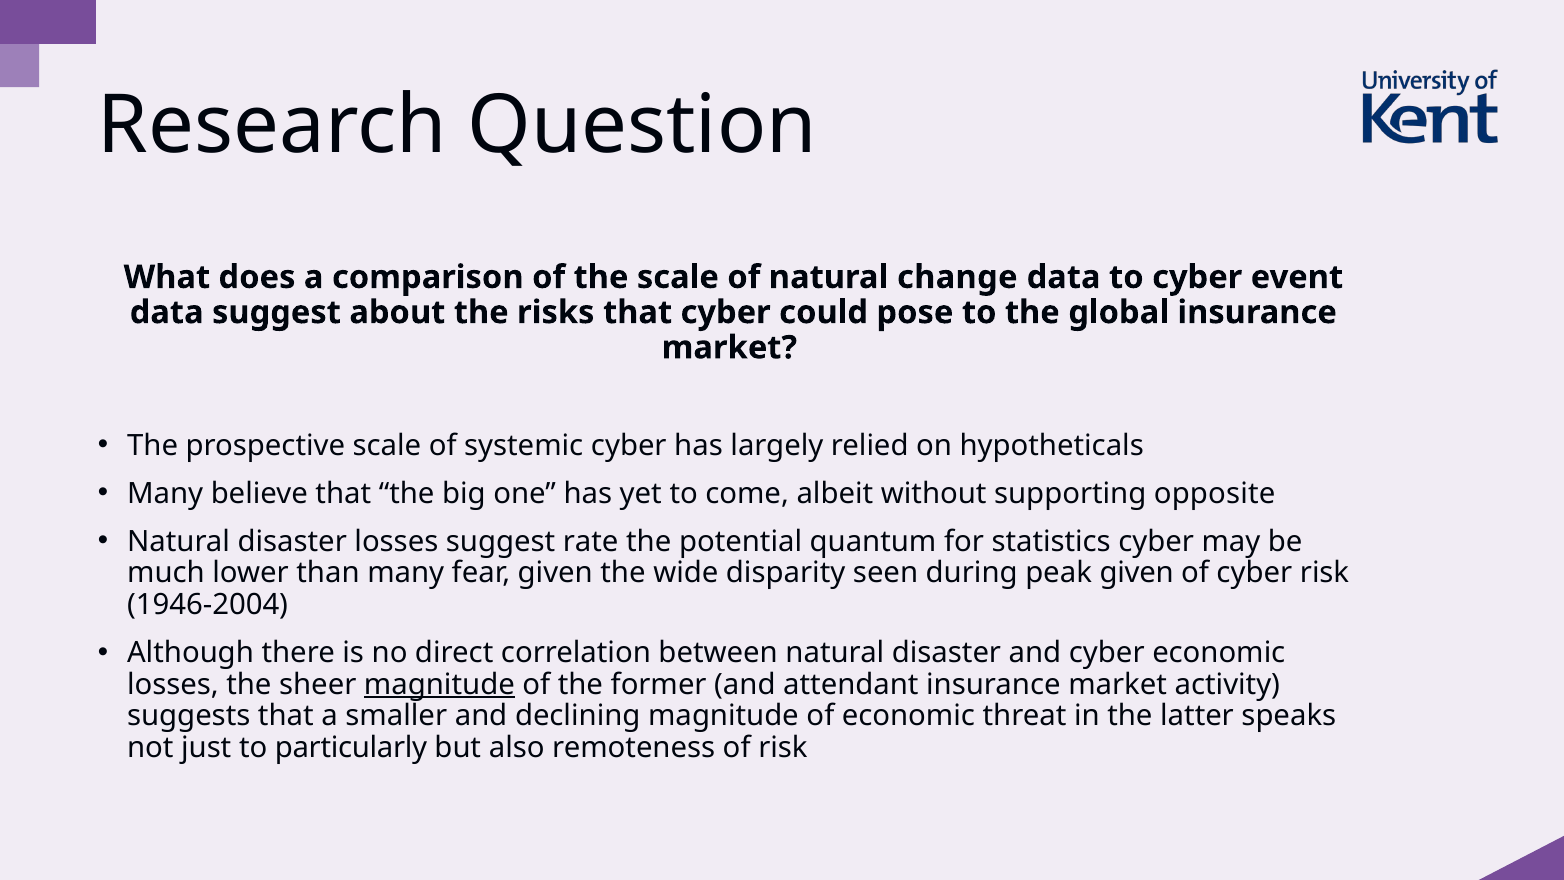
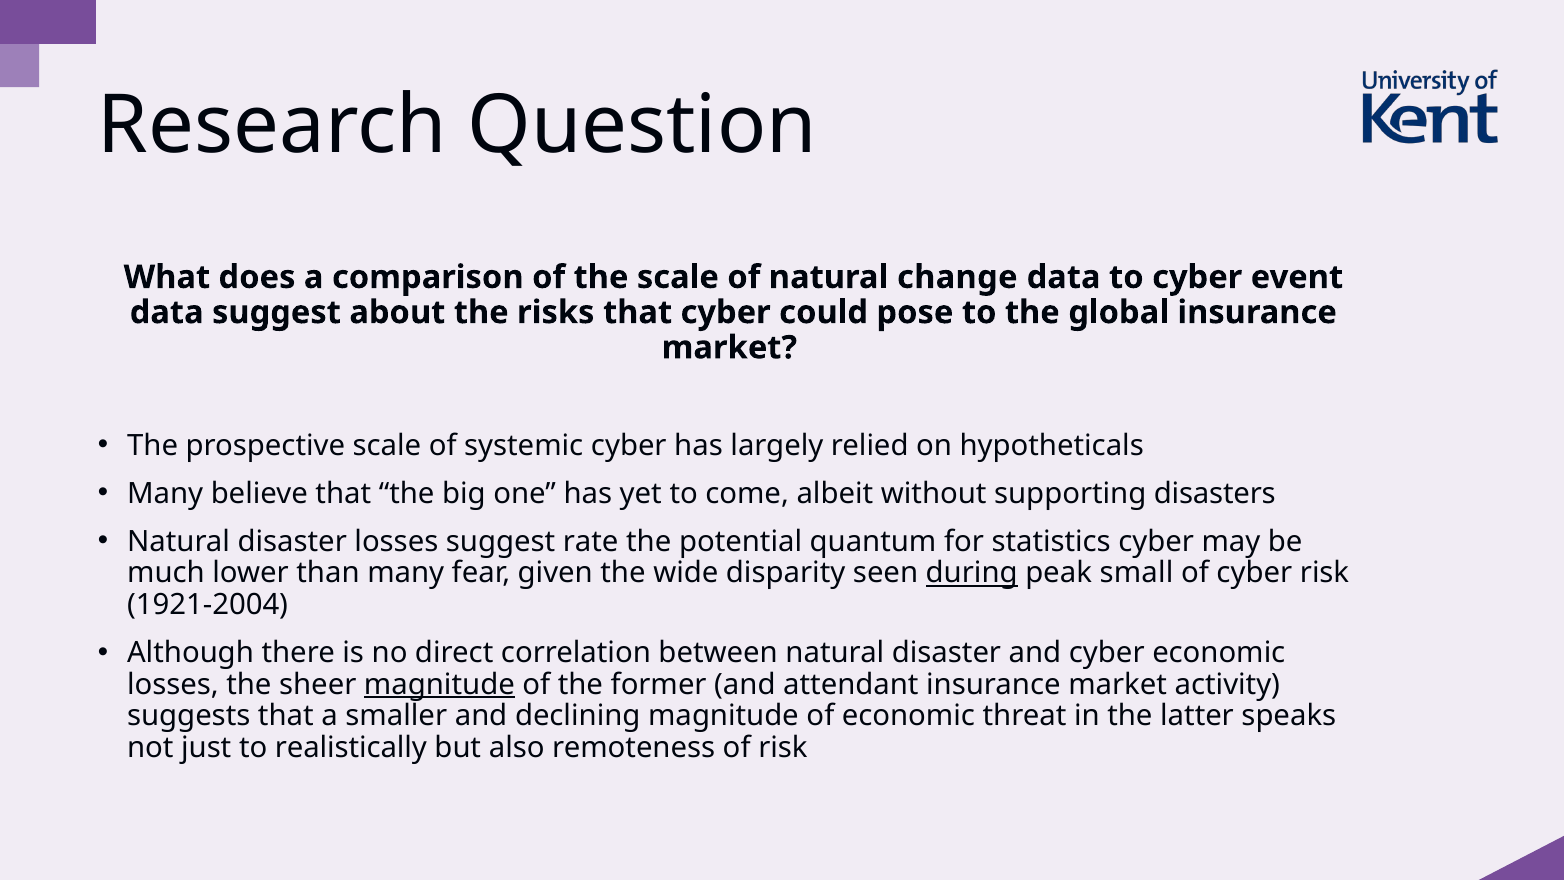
opposite: opposite -> disasters (1215, 493)
during underline: none -> present (972, 573)
peak given: given -> small (1136, 573)
1946-2004: 1946-2004 -> 1921-2004 (208, 605)
particularly: particularly -> realistically (351, 748)
